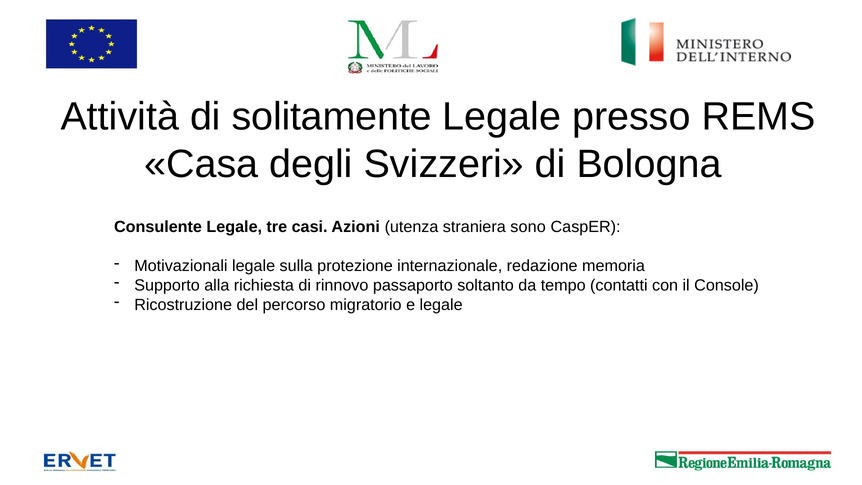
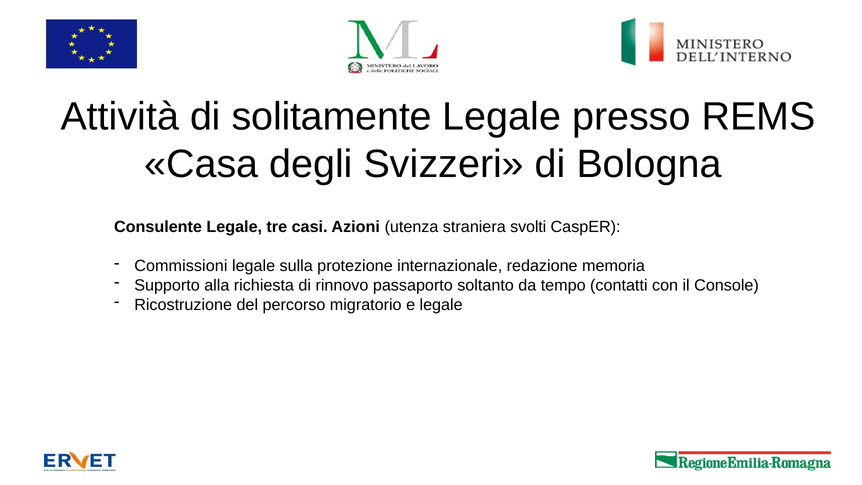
sono: sono -> svolti (528, 227)
Motivazionali: Motivazionali -> Commissioni (181, 266)
